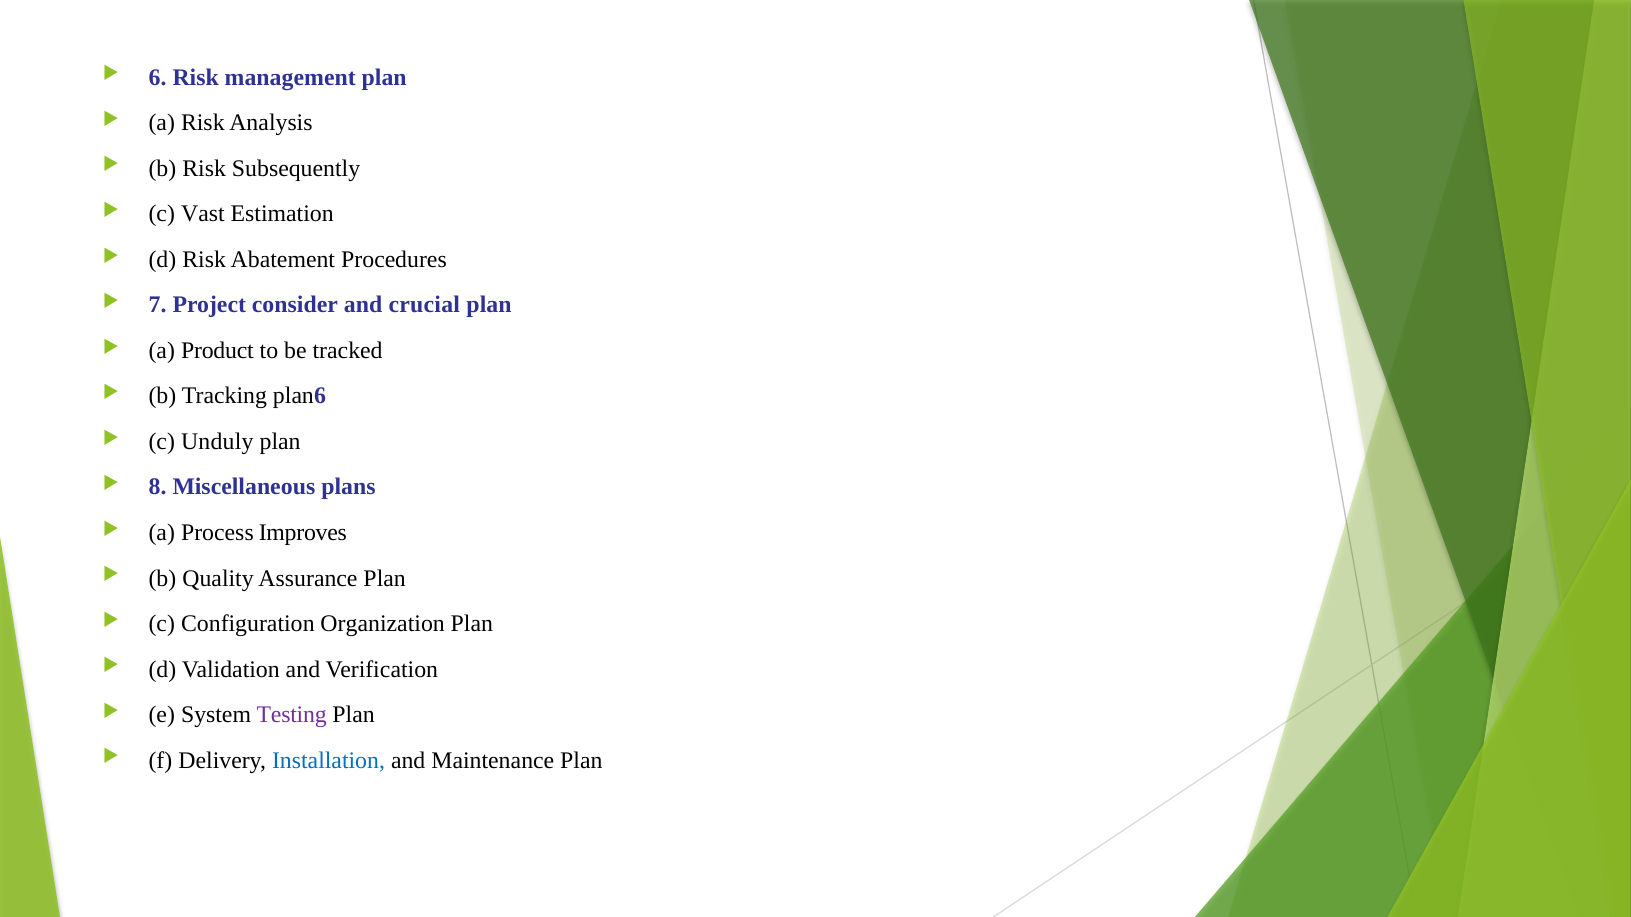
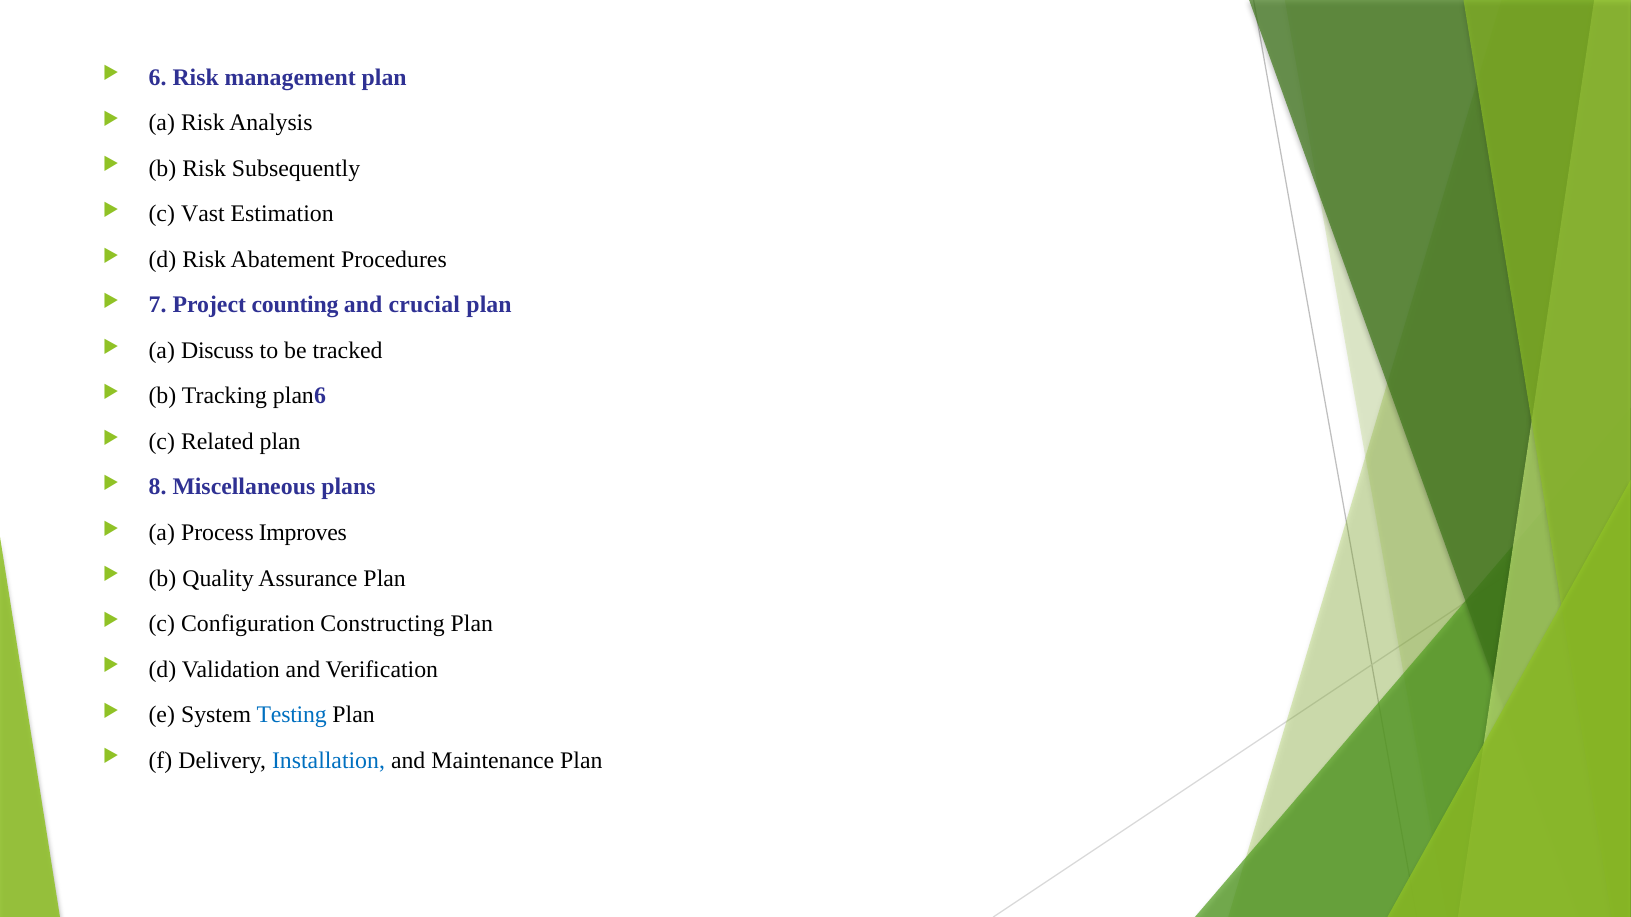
consider: consider -> counting (295, 305)
Product: Product -> Discuss (217, 351)
Unduly: Unduly -> Related (217, 442)
Organization: Organization -> Constructing (383, 624)
Testing colour: purple -> blue (292, 715)
